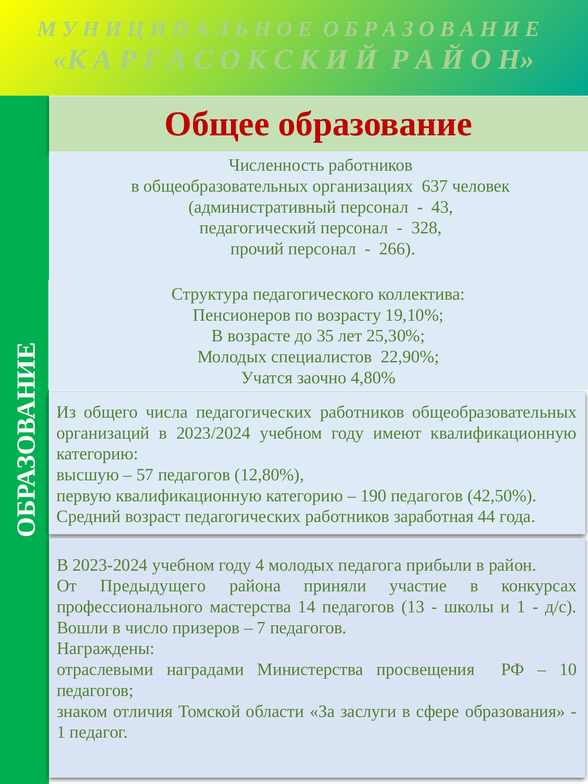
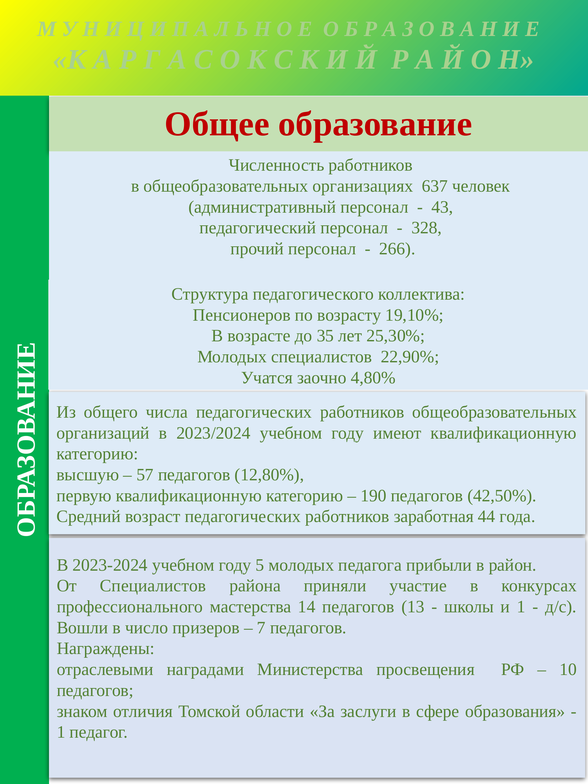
4: 4 -> 5 (260, 565)
От Предыдущего: Предыдущего -> Специалистов (153, 586)
